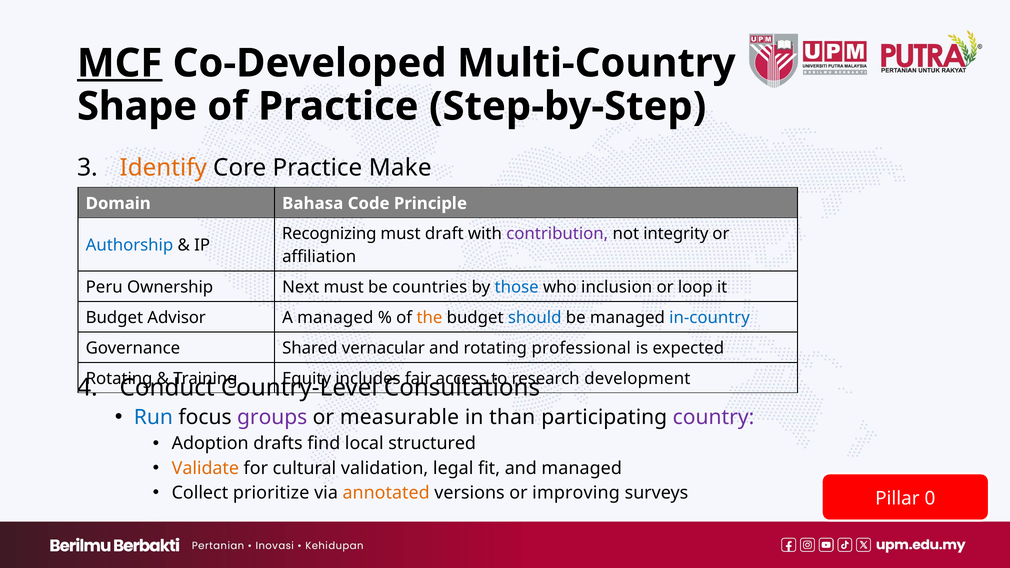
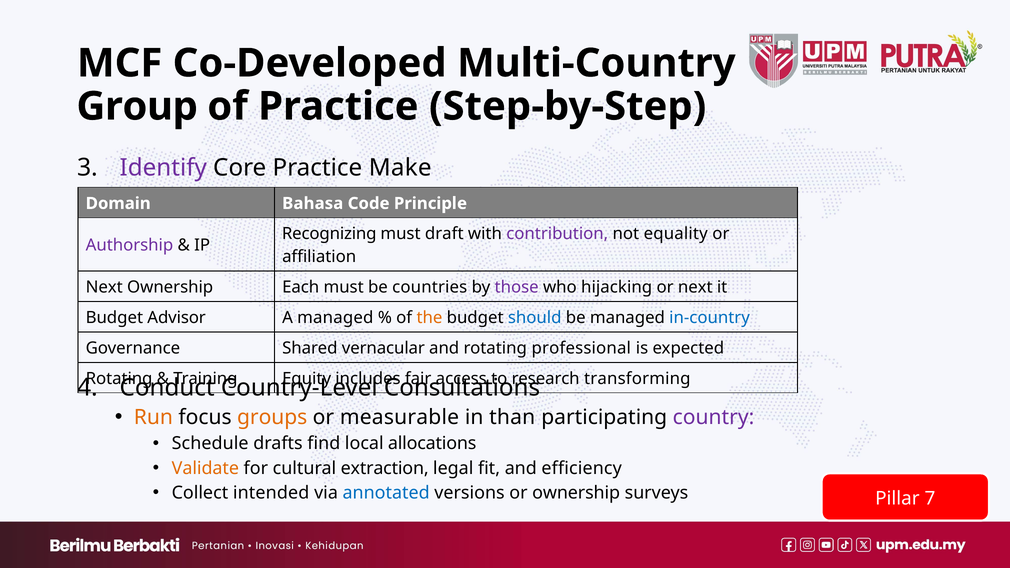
MCF underline: present -> none (120, 63)
Shape: Shape -> Group (137, 106)
Identify colour: orange -> purple (163, 168)
integrity: integrity -> equality (676, 234)
Authorship colour: blue -> purple (129, 245)
Peru: Peru -> Next (104, 287)
Next: Next -> Each (301, 287)
those colour: blue -> purple (517, 287)
inclusion: inclusion -> hijacking (617, 287)
or loop: loop -> next (695, 287)
development: development -> transforming (637, 379)
Run colour: blue -> orange (153, 417)
groups colour: purple -> orange (272, 417)
Adoption: Adoption -> Schedule (210, 444)
structured: structured -> allocations (432, 444)
validation: validation -> extraction (385, 468)
and managed: managed -> efficiency (582, 468)
prioritize: prioritize -> intended (271, 493)
annotated colour: orange -> blue (386, 493)
or improving: improving -> ownership (576, 493)
0: 0 -> 7 (930, 498)
